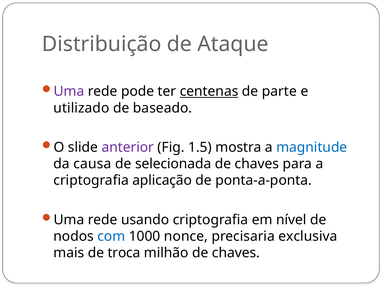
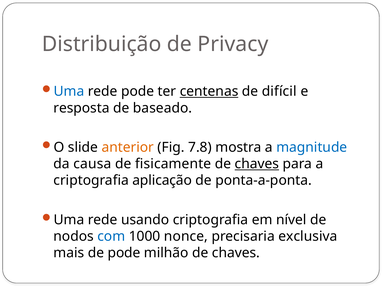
Ataque: Ataque -> Privacy (233, 44)
Uma colour: purple -> blue (69, 91)
parte: parte -> difícil (279, 91)
utilizado: utilizado -> resposta (81, 108)
anterior colour: purple -> orange (128, 147)
1.5: 1.5 -> 7.8 (200, 147)
selecionada: selecionada -> fisicamente (173, 164)
chaves underline: none -> present (257, 164)
de troca: troca -> pode (124, 252)
